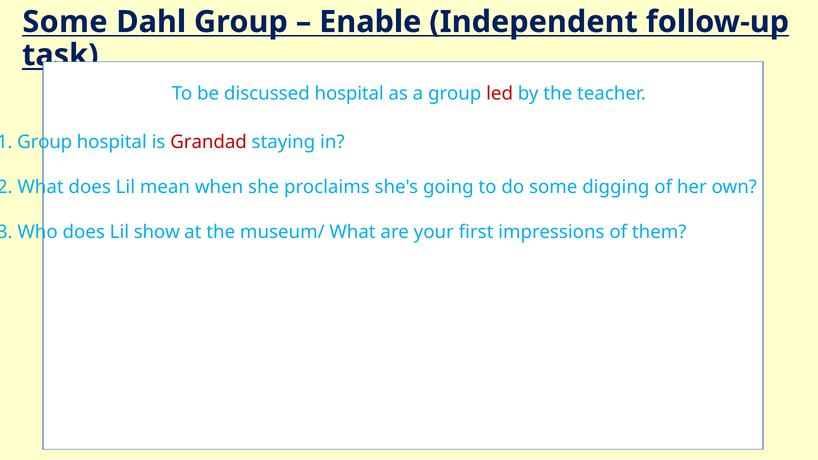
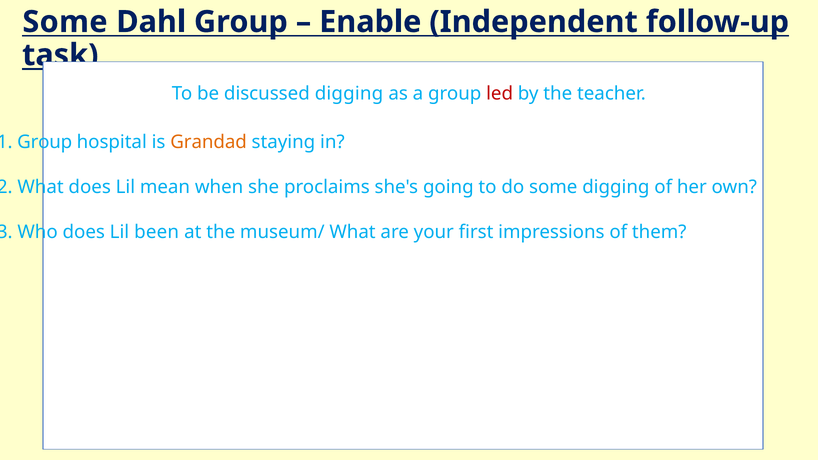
discussed hospital: hospital -> digging (349, 94)
Grandad colour: red -> orange (209, 142)
show: show -> been (157, 232)
